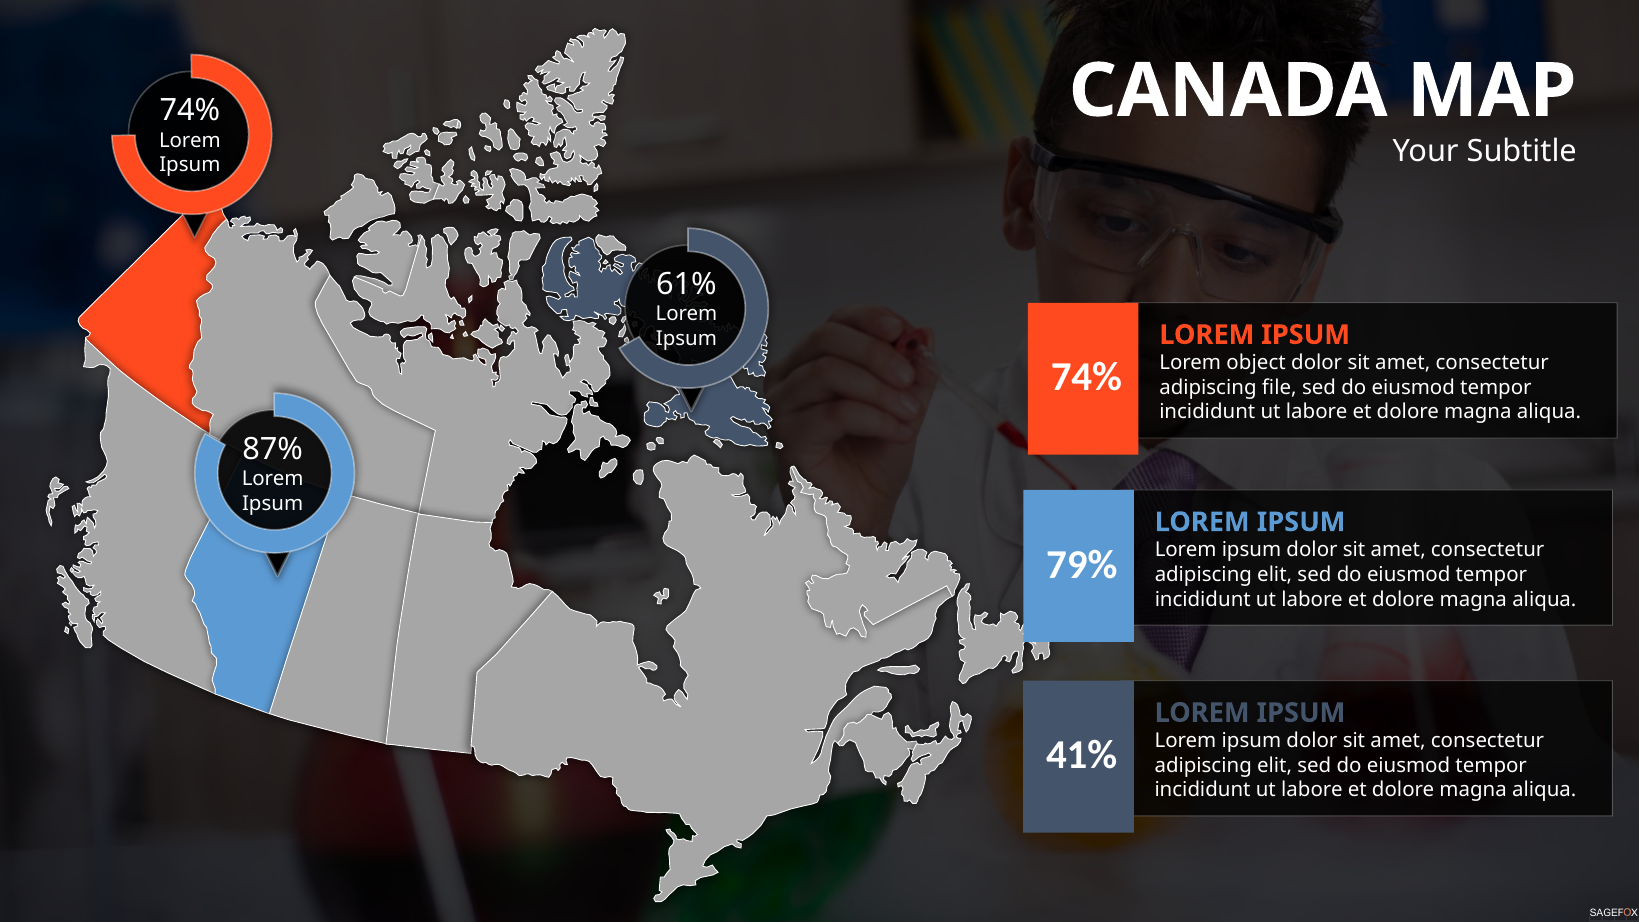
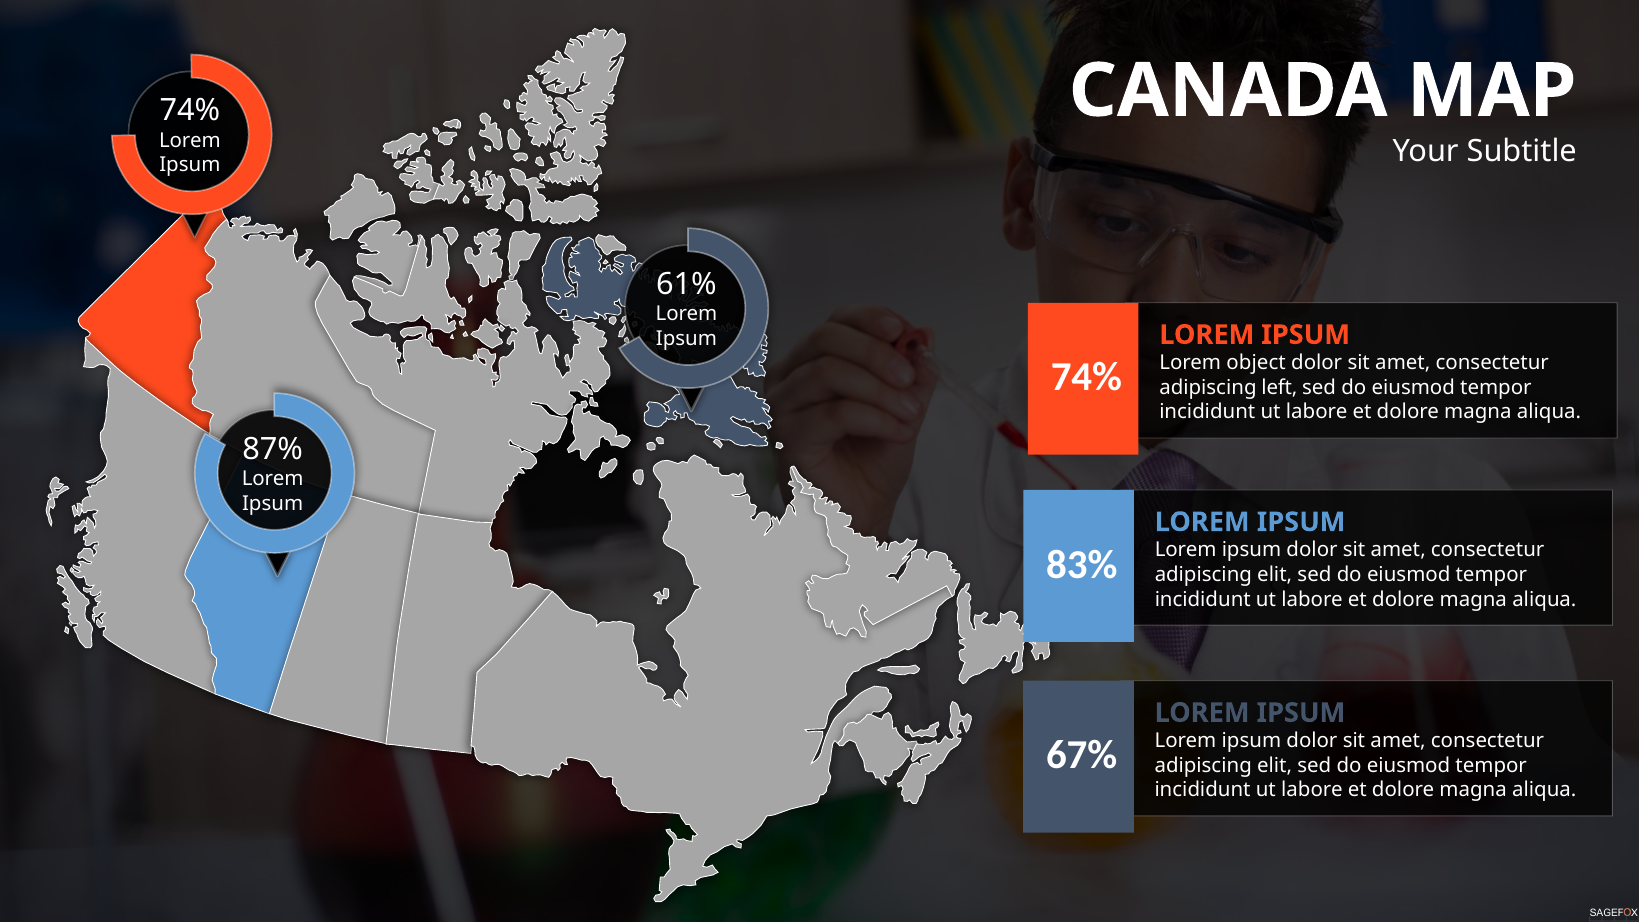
file: file -> left (1279, 388)
79%: 79% -> 83% (1082, 565)
41%: 41% -> 67% (1082, 755)
